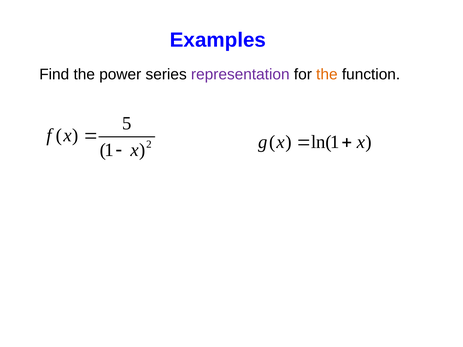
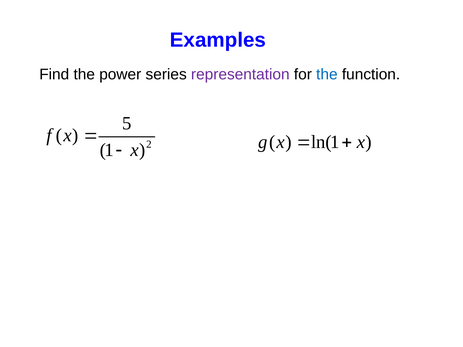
the colour: orange -> blue (327, 74)
